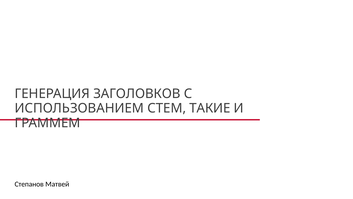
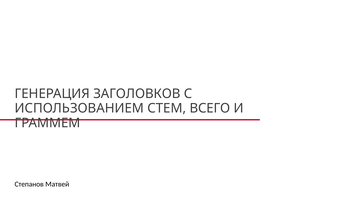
ТАКИЕ: ТАКИЕ -> ВСЕГО (210, 108)
